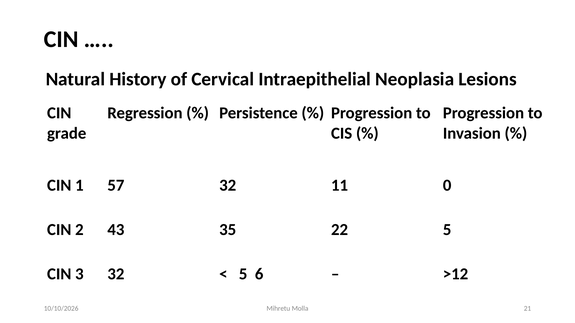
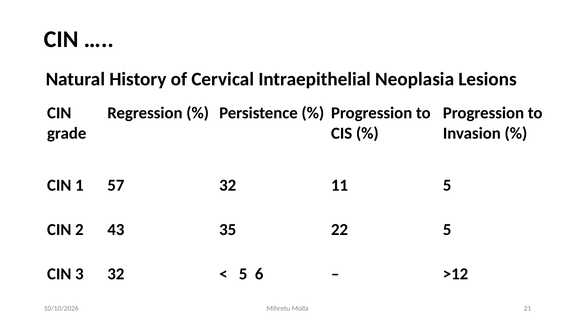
11 0: 0 -> 5 (447, 186)
